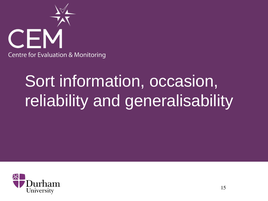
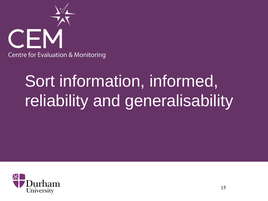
occasion: occasion -> informed (184, 81)
